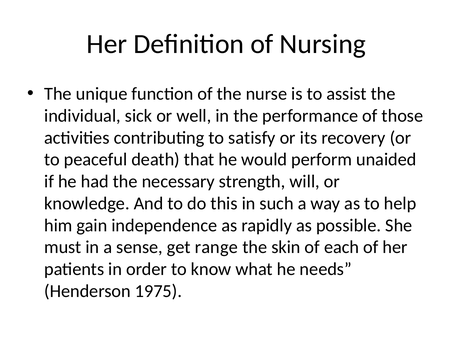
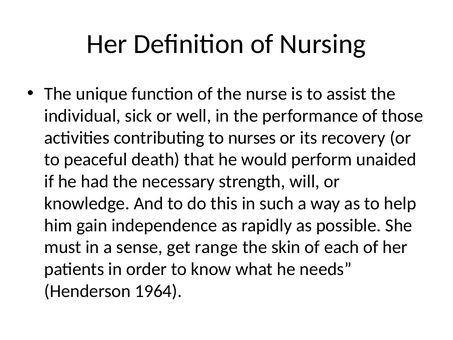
satisfy: satisfy -> nurses (252, 138)
1975: 1975 -> 1964 (158, 291)
